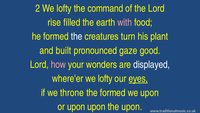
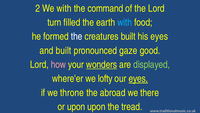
2 We lofty: lofty -> with (64, 8)
rise: rise -> turn (54, 22)
with colour: pink -> light blue (125, 22)
creatures turn: turn -> built (128, 36)
his plant: plant -> eyes (159, 36)
wonders underline: none -> present (102, 64)
displayed colour: white -> light green (152, 64)
the formed: formed -> abroad (113, 92)
we upon: upon -> there (150, 92)
the upon: upon -> tread (132, 106)
